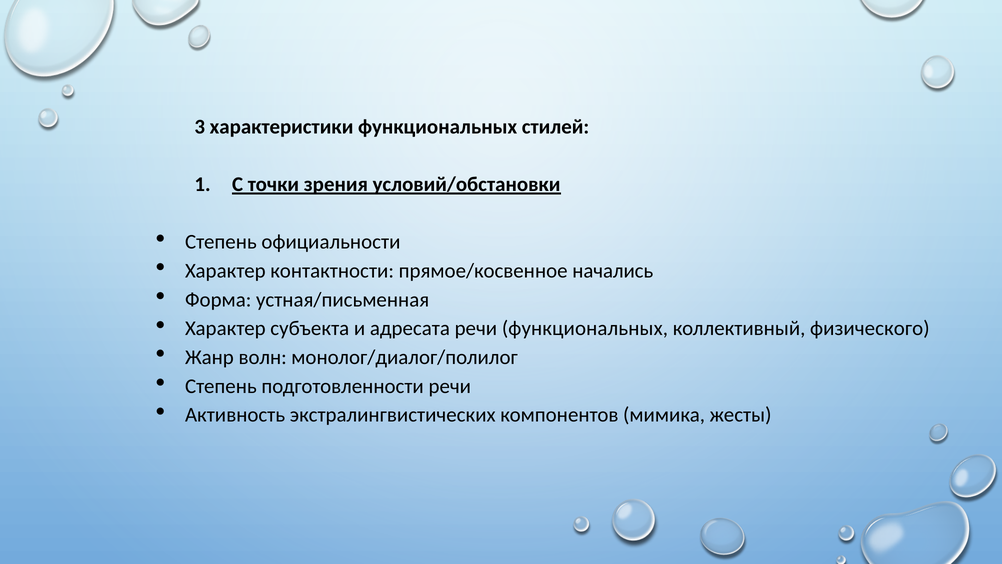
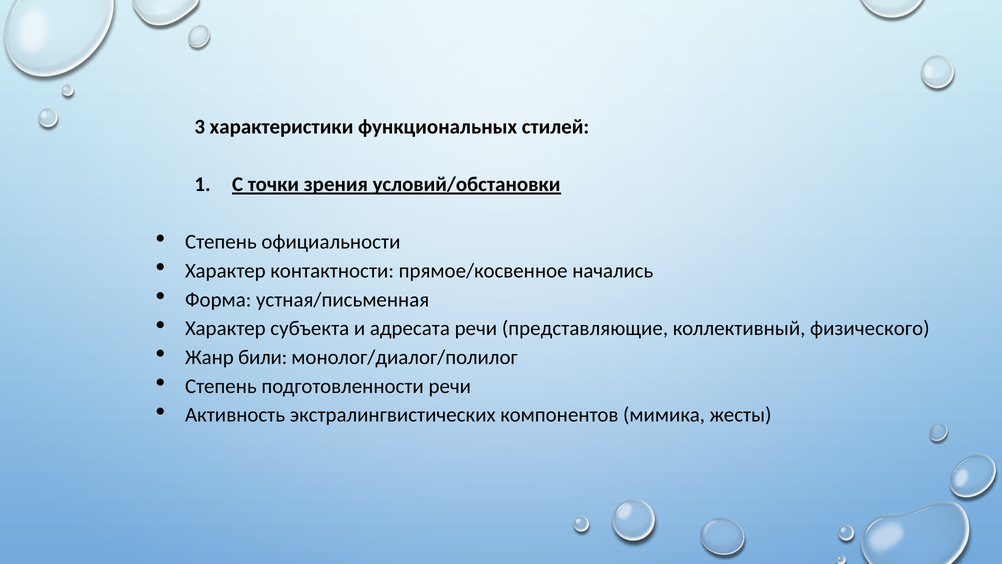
речи функциональных: функциональных -> представляющие (585, 328)
волн: волн -> били (263, 357)
